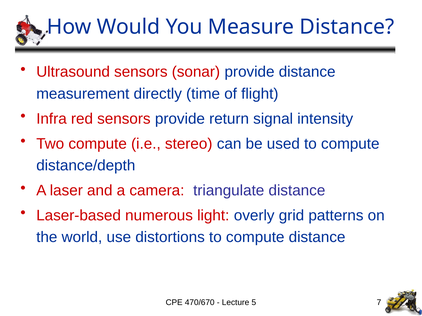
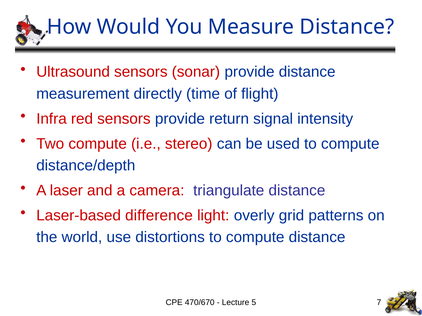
numerous: numerous -> difference (159, 216)
